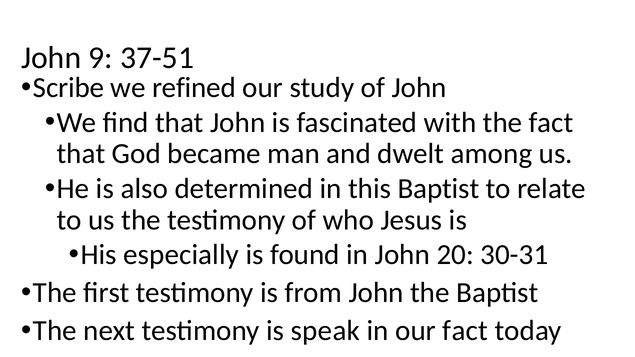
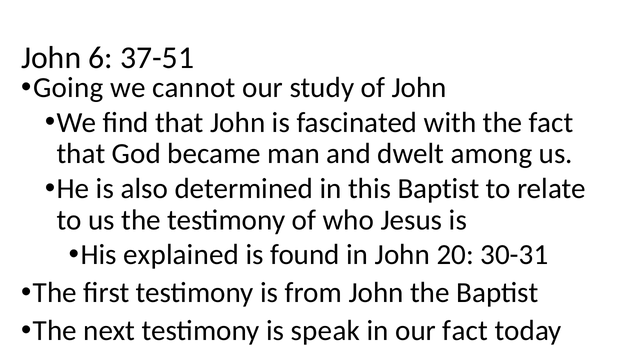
9: 9 -> 6 (101, 58)
Scribe: Scribe -> Going (68, 88)
refined: refined -> cannot (194, 88)
especially: especially -> explained (181, 255)
